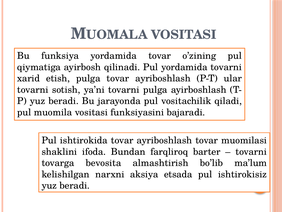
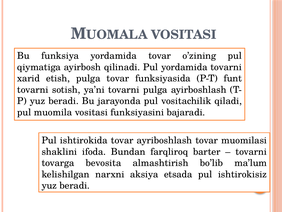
pulga tovar ayriboshlash: ayriboshlash -> funksiyasida (163, 78)
ular: ular -> funt (233, 78)
